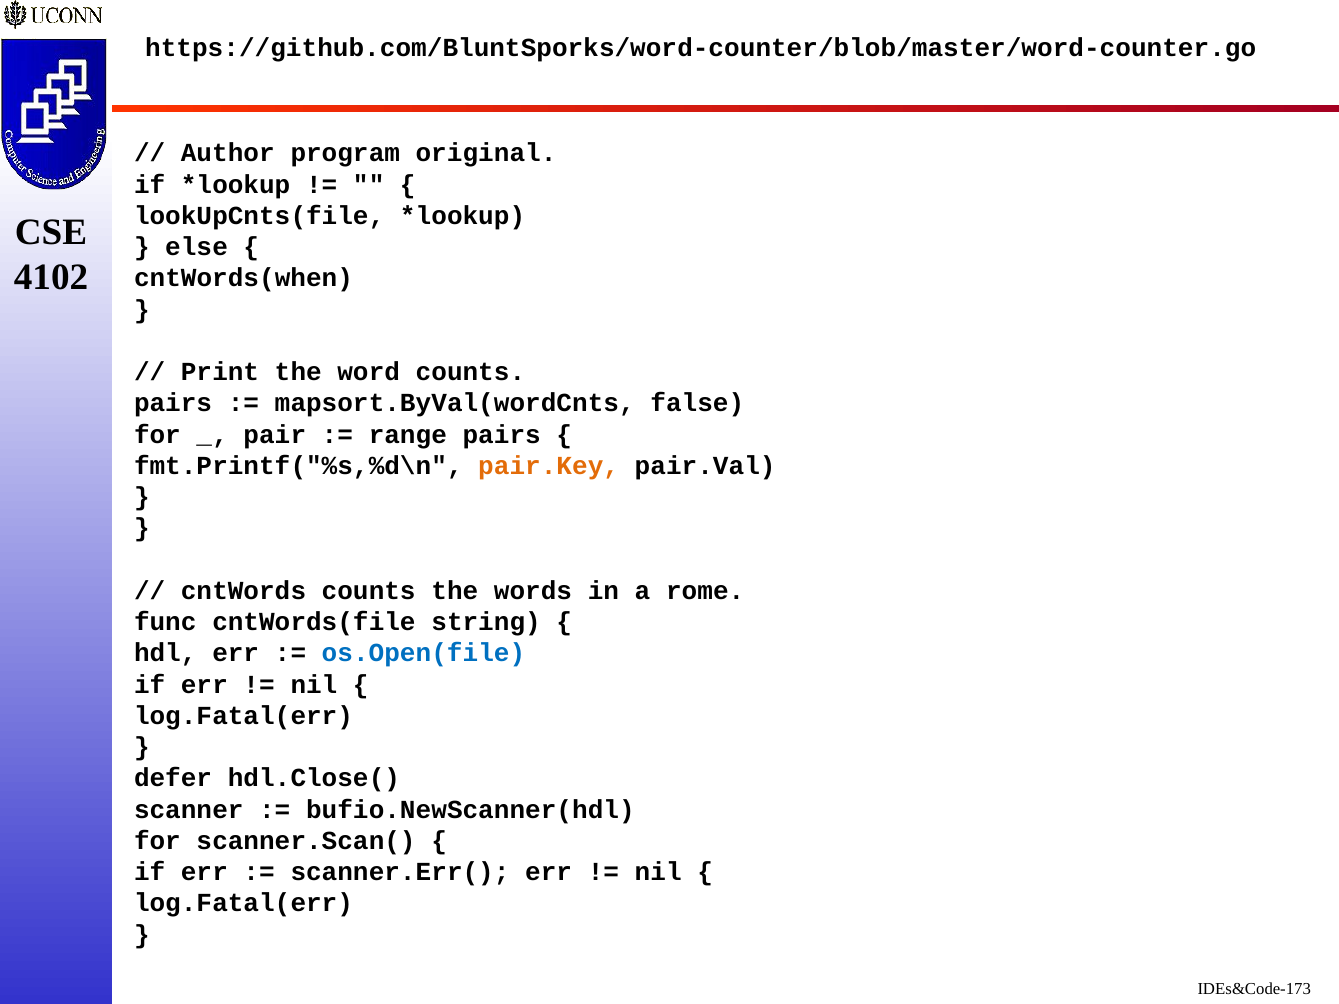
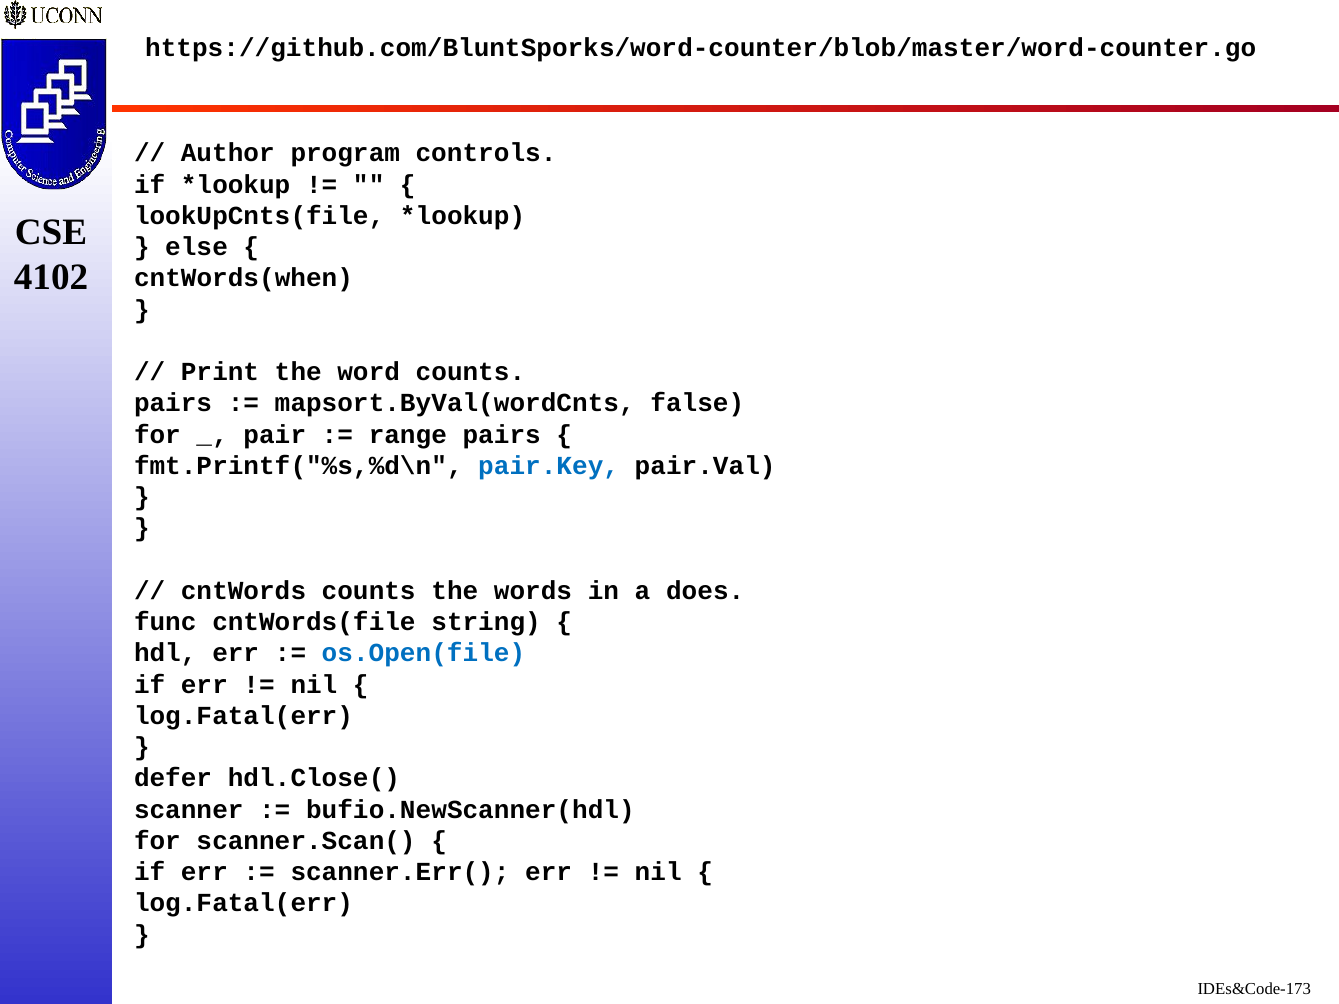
original: original -> controls (486, 153)
pair.Key colour: orange -> blue (549, 466)
rome: rome -> does (705, 591)
